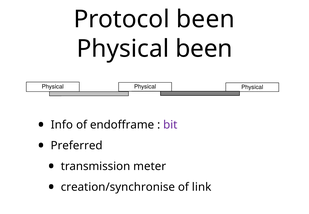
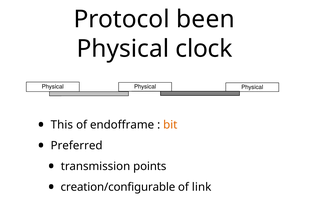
Physical been: been -> clock (204, 49)
Info: Info -> This (62, 125)
bit colour: purple -> orange (170, 125)
meter: meter -> points (150, 166)
creation/synchronise: creation/synchronise -> creation/configurable (118, 187)
